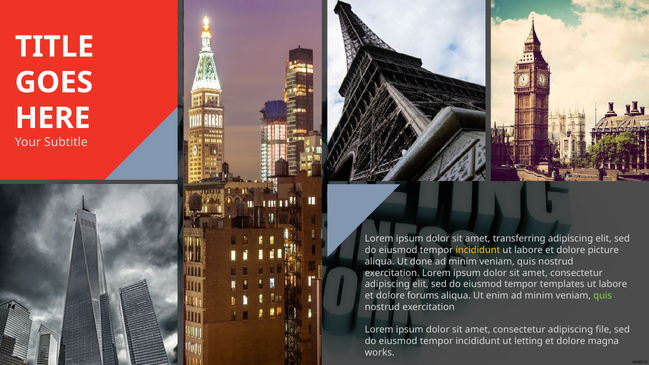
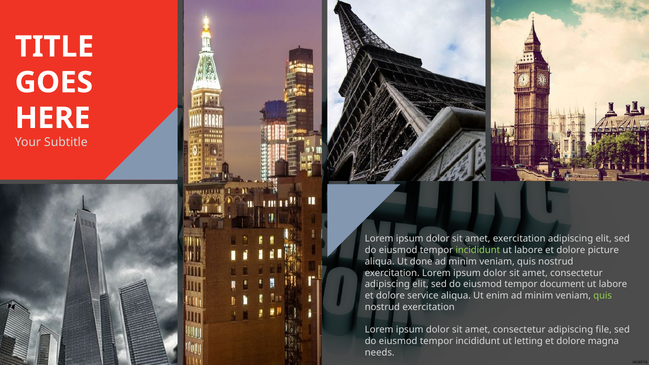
amet transferring: transferring -> exercitation (519, 239)
incididunt colour: yellow -> light green (478, 250)
templates: templates -> document (562, 284)
forums: forums -> service (423, 296)
works: works -> needs (380, 353)
